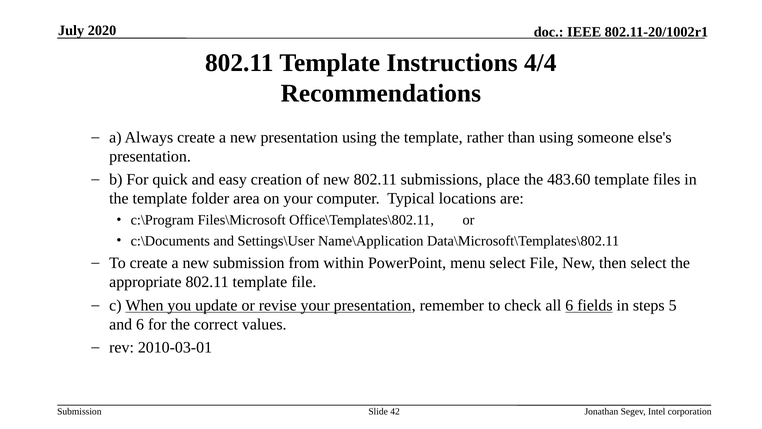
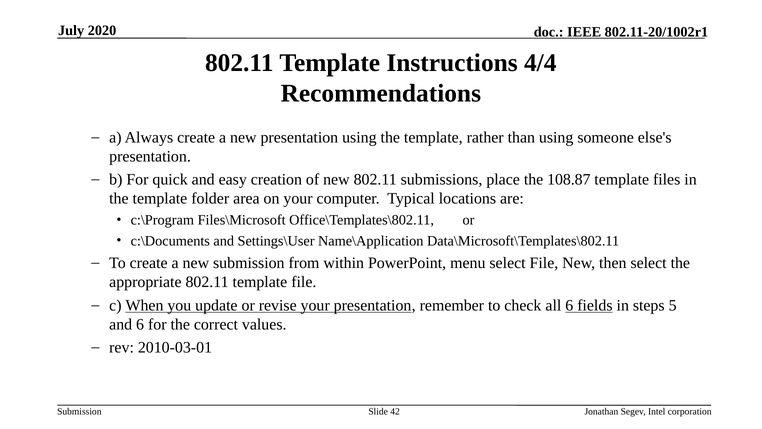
483.60: 483.60 -> 108.87 (569, 179)
